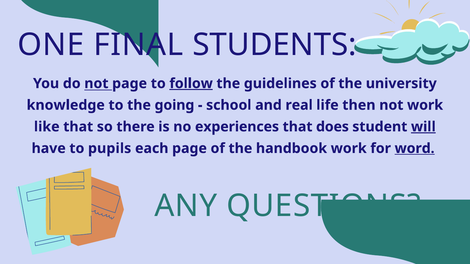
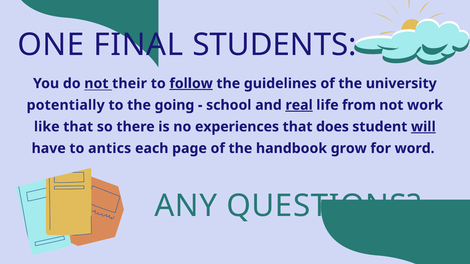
not page: page -> their (130, 84)
knowledge: knowledge -> potentially (66, 105)
real underline: none -> present (299, 105)
then: then -> from (359, 105)
pupils: pupils -> antics (110, 149)
handbook work: work -> grow (349, 149)
word underline: present -> none (415, 149)
